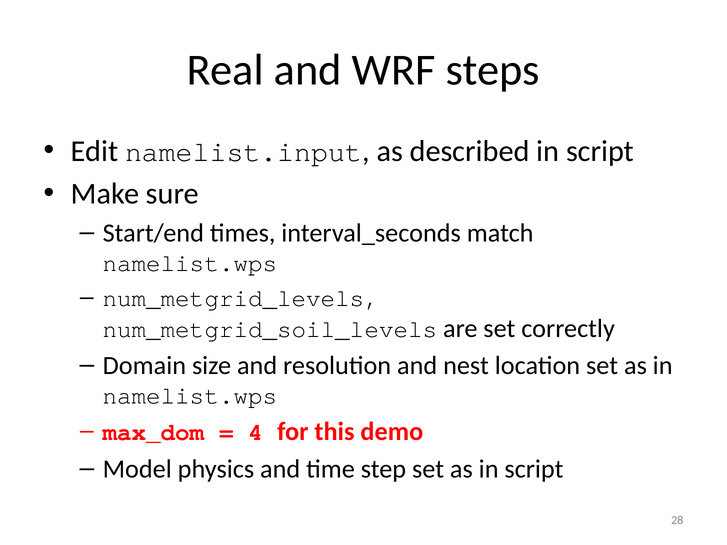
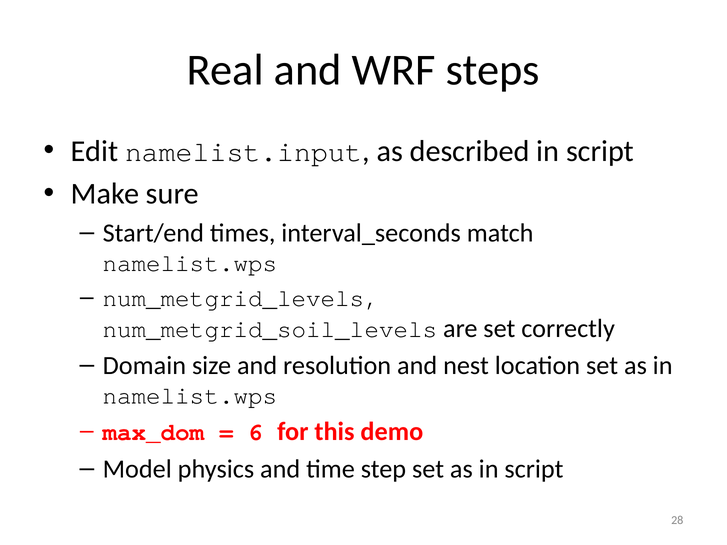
4: 4 -> 6 (255, 433)
